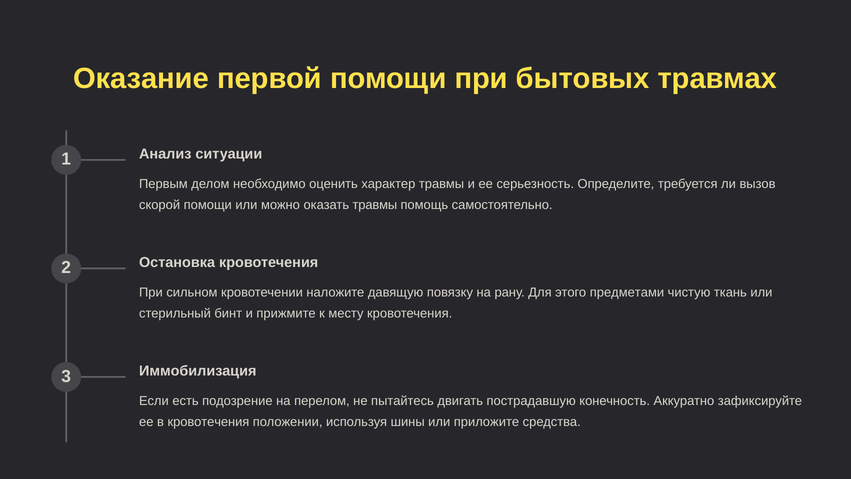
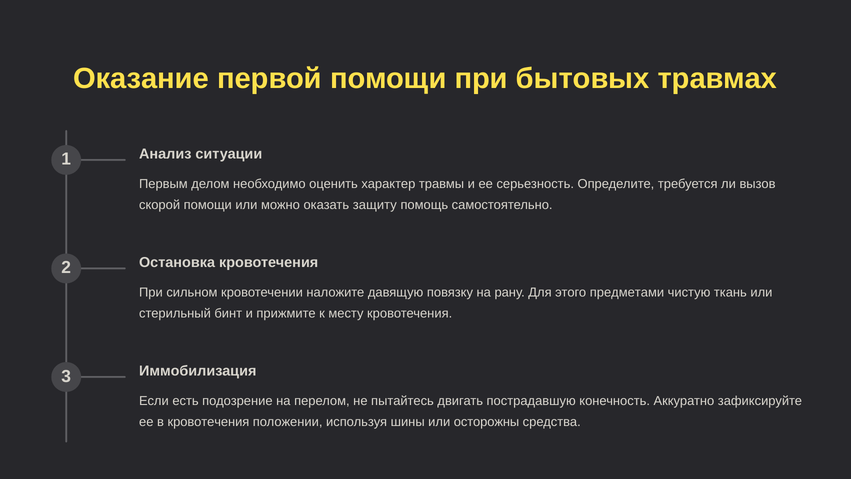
оказать травмы: травмы -> защиту (375, 205)
приложите: приложите -> осторожны (487, 422)
